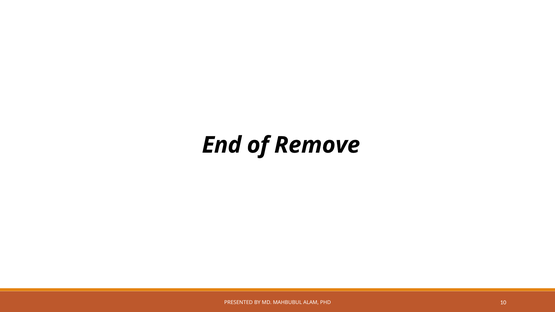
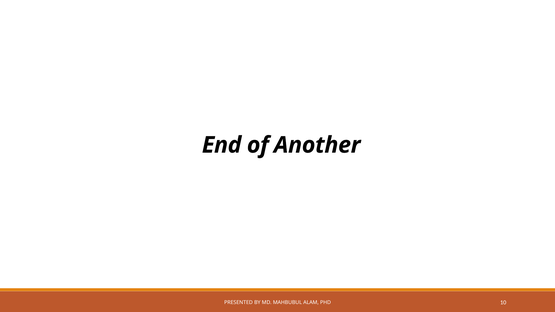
Remove: Remove -> Another (317, 145)
